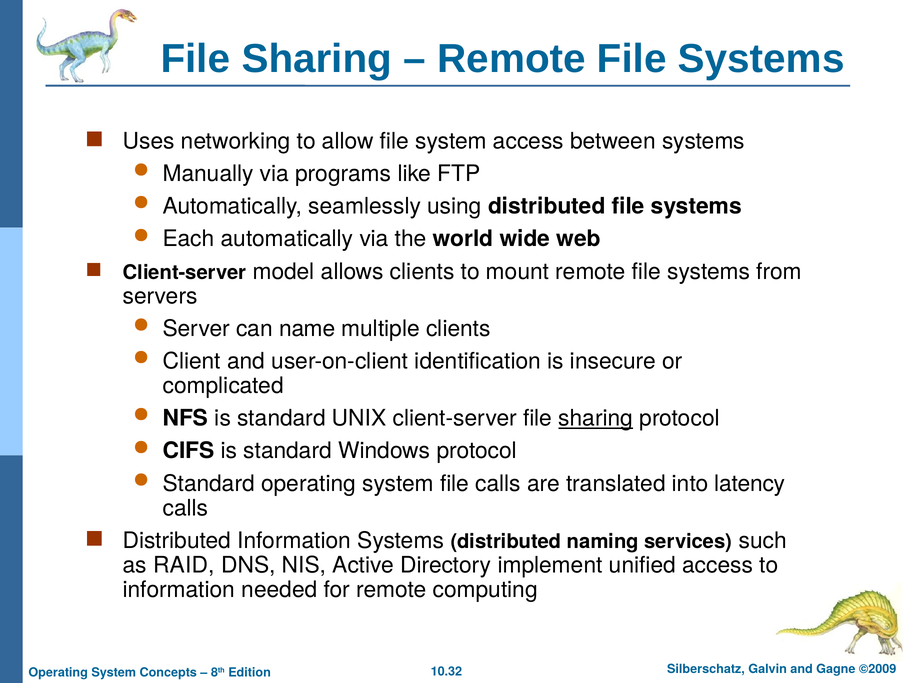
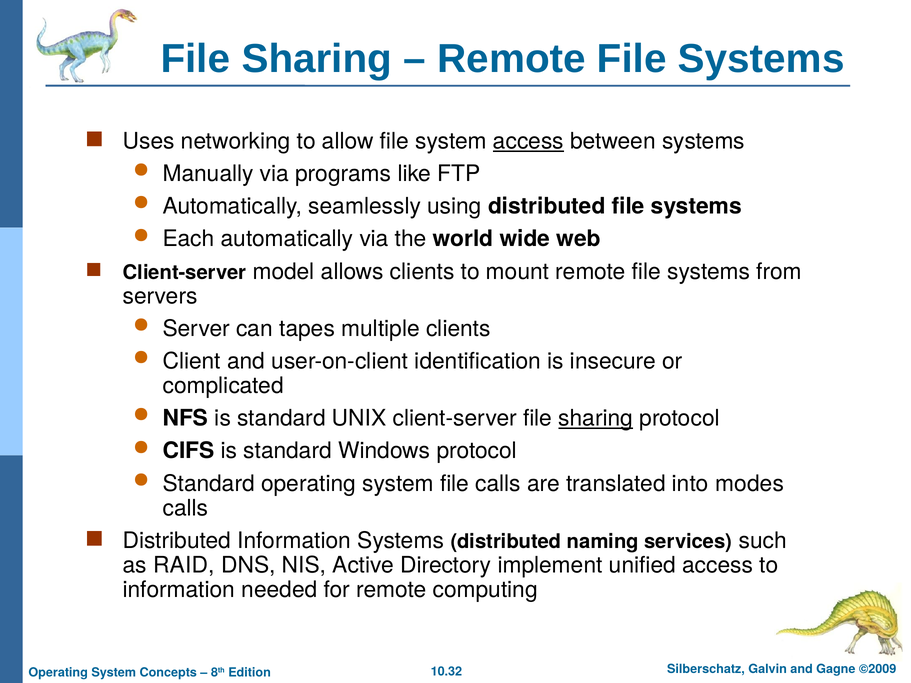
access underline: none -> present (528, 141)
name: name -> tapes (307, 329)
latency: latency -> modes (750, 484)
